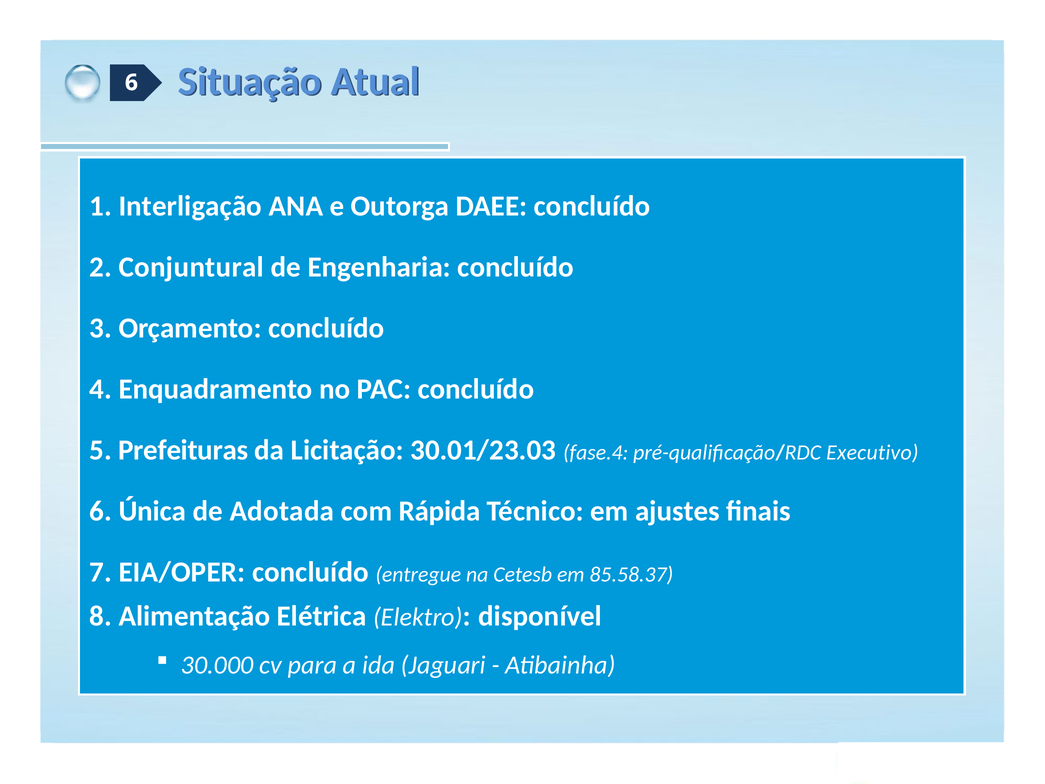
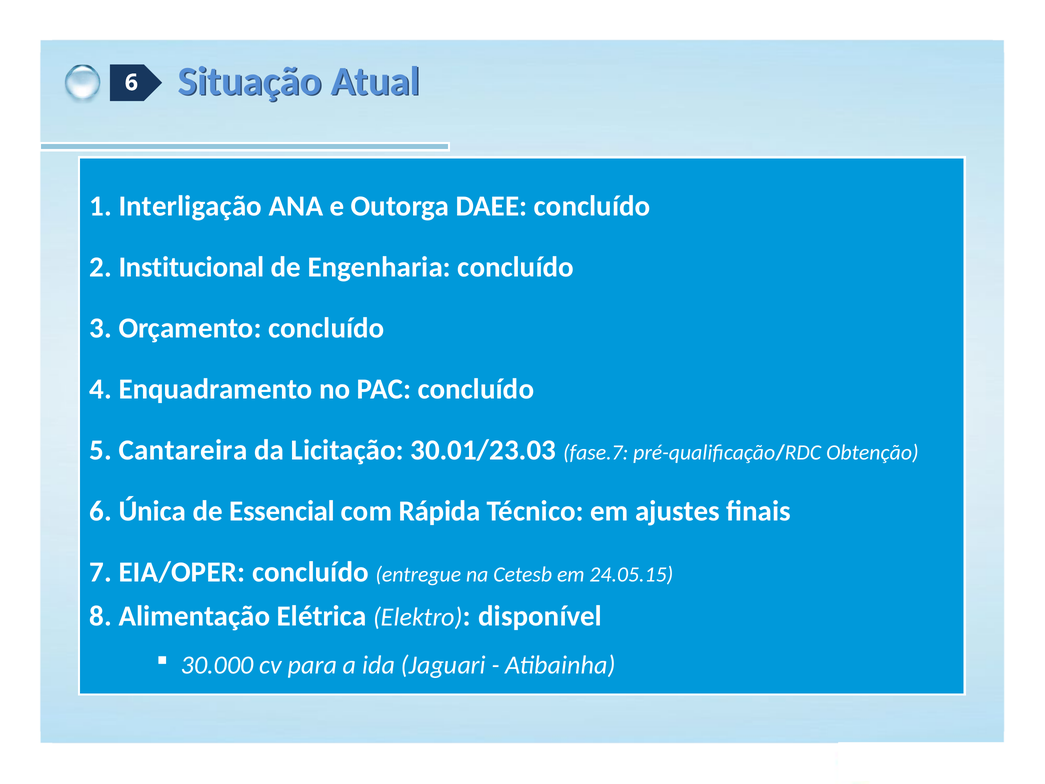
Conjuntural: Conjuntural -> Institucional (192, 267)
Prefeituras: Prefeituras -> Cantareira (183, 450)
fase.4: fase.4 -> fase.7 (596, 452)
Executivo: Executivo -> Obtenção (872, 452)
Adotada: Adotada -> Essencial (282, 511)
85.58.37: 85.58.37 -> 24.05.15 (631, 574)
